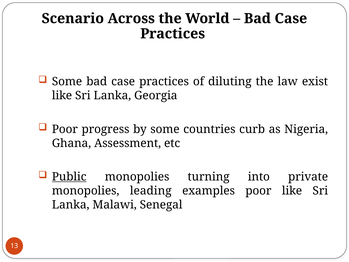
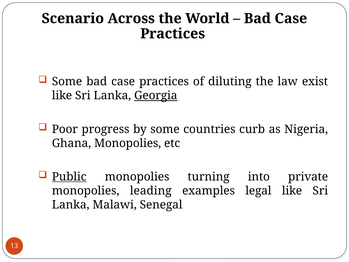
Georgia underline: none -> present (156, 96)
Ghana Assessment: Assessment -> Monopolies (128, 143)
examples poor: poor -> legal (258, 191)
